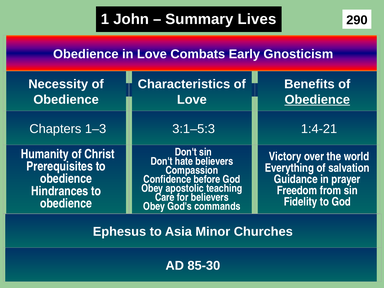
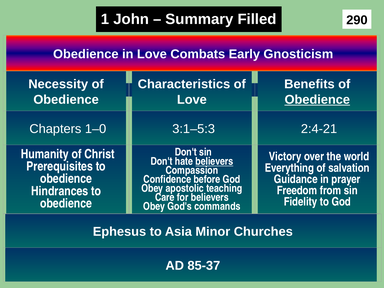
Lives: Lives -> Filled (257, 19)
1–3: 1–3 -> 1–0 (96, 129)
1:4-21: 1:4-21 -> 2:4-21 (319, 129)
believers underline: none -> present (214, 161)
85-30: 85-30 -> 85-37 (204, 266)
